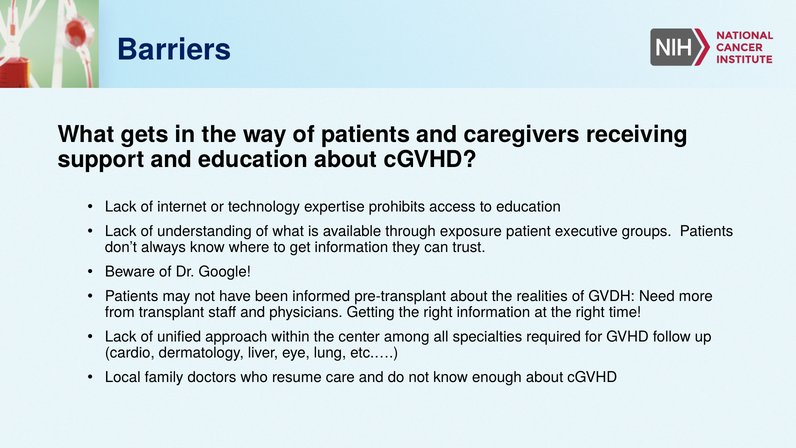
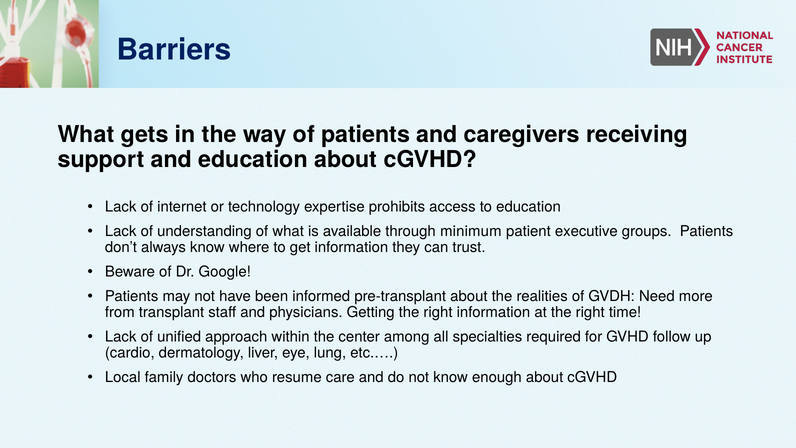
exposure: exposure -> minimum (471, 231)
